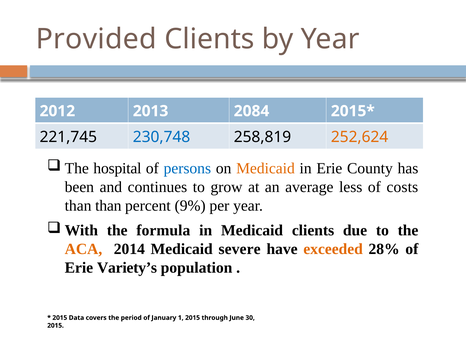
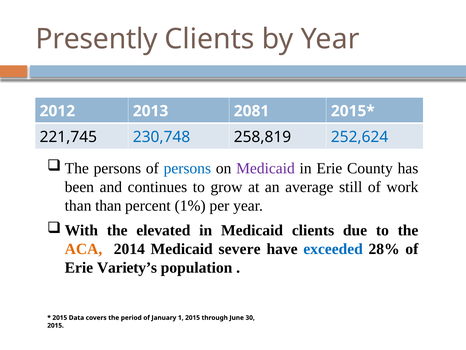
Provided: Provided -> Presently (97, 39)
2084: 2084 -> 2081 (252, 111)
252,624 colour: orange -> blue (360, 137)
hospital: hospital -> persons (117, 168)
Medicaid colour: orange -> purple (265, 168)
less: less -> still (351, 187)
costs: costs -> work (402, 187)
9%: 9% -> 1% (190, 205)
formula: formula -> elevated (163, 230)
exceeded colour: orange -> blue (333, 249)
